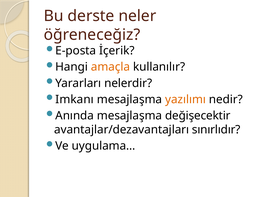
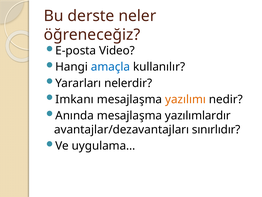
İçerik: İçerik -> Video (117, 51)
amaçla colour: orange -> blue (110, 67)
değişecektir: değişecektir -> yazılımlardır (198, 115)
